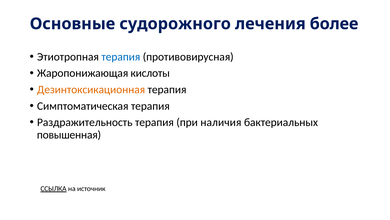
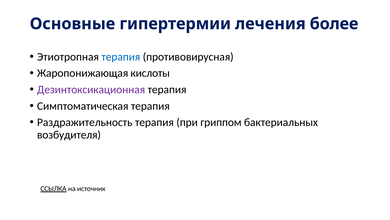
судорожного: судорожного -> гипертермии (175, 24)
Дезинтоксикационная colour: orange -> purple (91, 89)
наличия: наличия -> гриппом (221, 122)
повышенная: повышенная -> возбудителя (69, 134)
